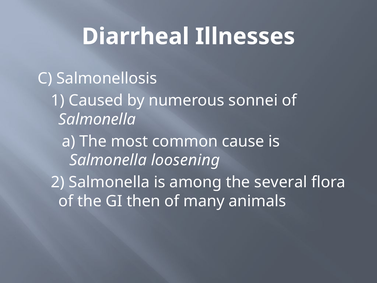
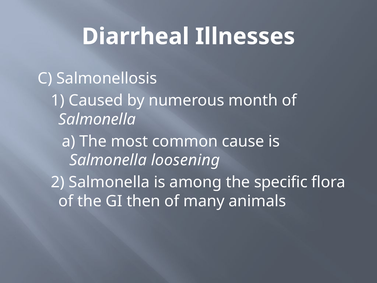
sonnei: sonnei -> month (253, 100)
several: several -> specific (281, 182)
